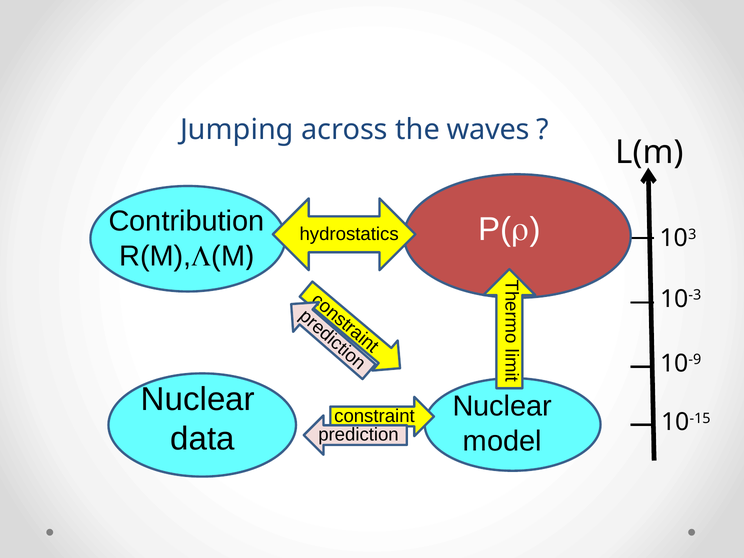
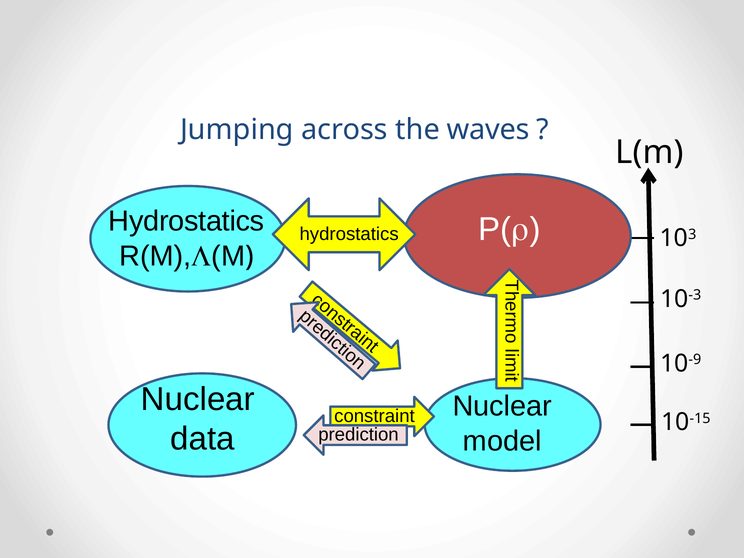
Contribution: Contribution -> Hydrostatics (186, 221)
